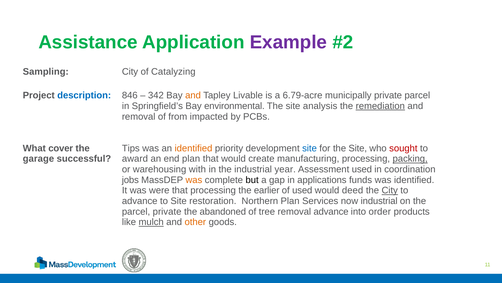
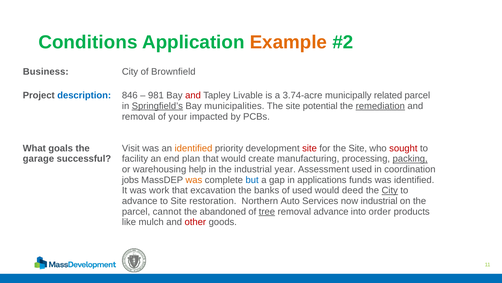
Assistance: Assistance -> Conditions (88, 42)
Example colour: purple -> orange (288, 42)
Sampling: Sampling -> Business (46, 71)
Catalyzing: Catalyzing -> Brownfield (173, 71)
342: 342 -> 981 (156, 95)
and colour: orange -> red (193, 95)
6.79-acre: 6.79-acre -> 3.74-acre (303, 95)
municipally private: private -> related (388, 95)
Springfield’s underline: none -> present (157, 106)
environmental: environmental -> municipalities (234, 106)
analysis: analysis -> potential (320, 106)
from: from -> your (178, 116)
cover: cover -> goals (61, 148)
Tips: Tips -> Visit (131, 148)
site colour: blue -> red (310, 148)
award: award -> facility (135, 158)
with: with -> help (198, 169)
but colour: black -> blue (252, 180)
were: were -> work (159, 190)
that processing: processing -> excavation (213, 190)
earlier: earlier -> banks (267, 190)
Northern Plan: Plan -> Auto (290, 201)
parcel private: private -> cannot (167, 211)
tree underline: none -> present (267, 211)
mulch underline: present -> none (151, 222)
other colour: orange -> red (195, 222)
